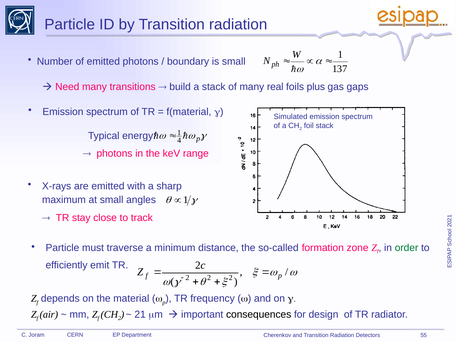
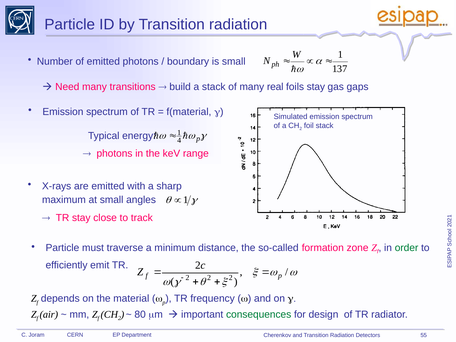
foils plus: plus -> stay (316, 87)
21: 21 -> 80 (140, 314)
consequences colour: black -> green (259, 314)
